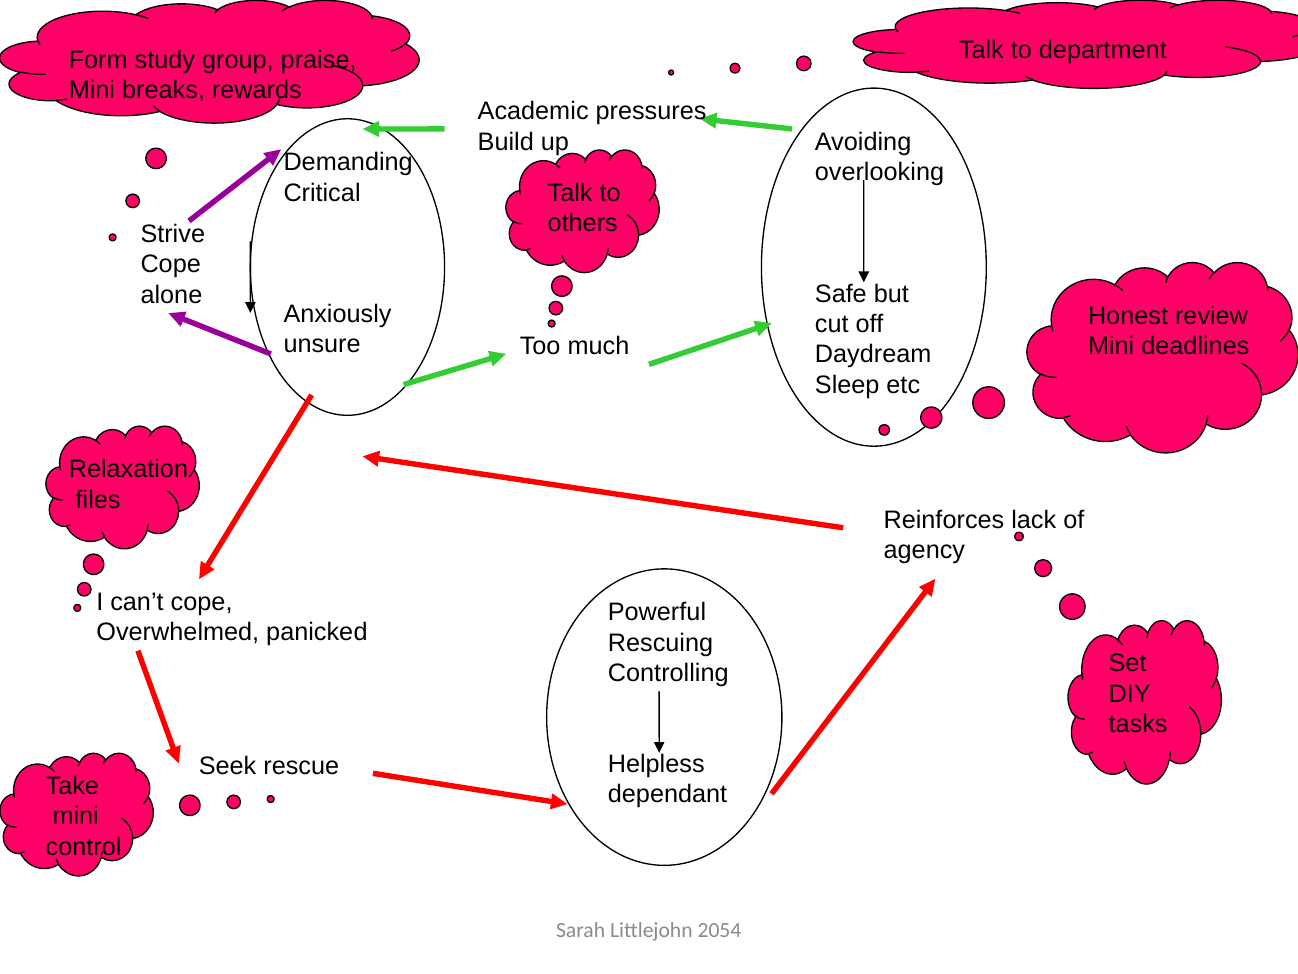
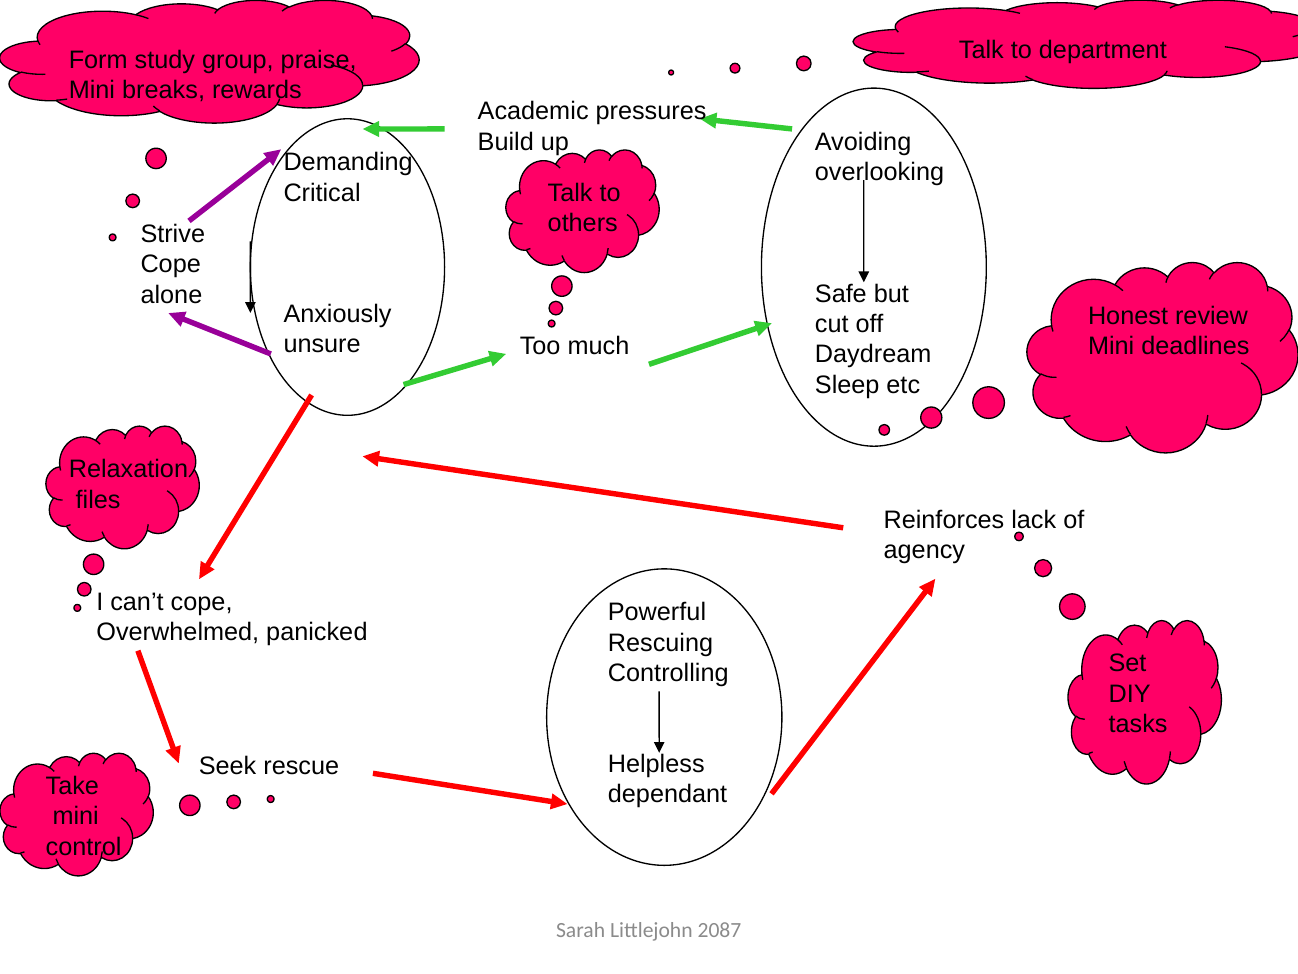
2054: 2054 -> 2087 (719, 929)
